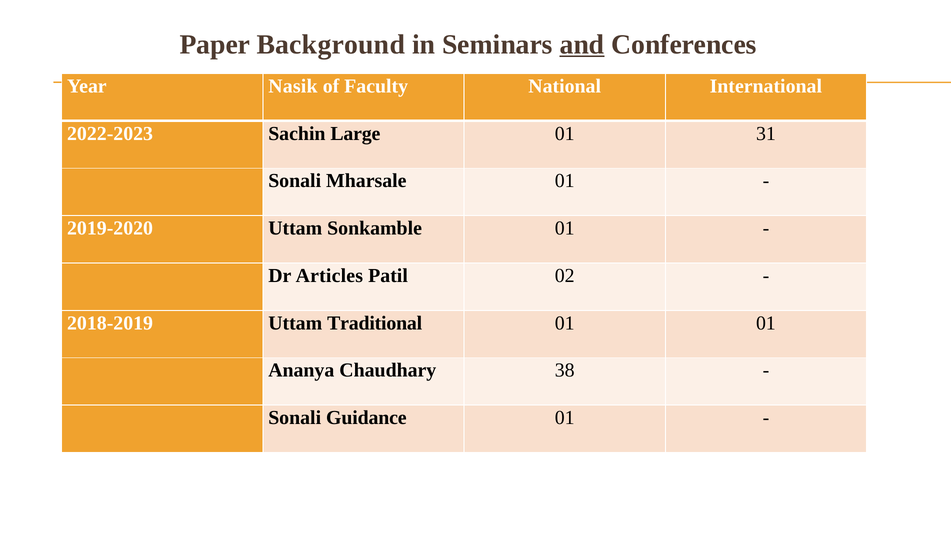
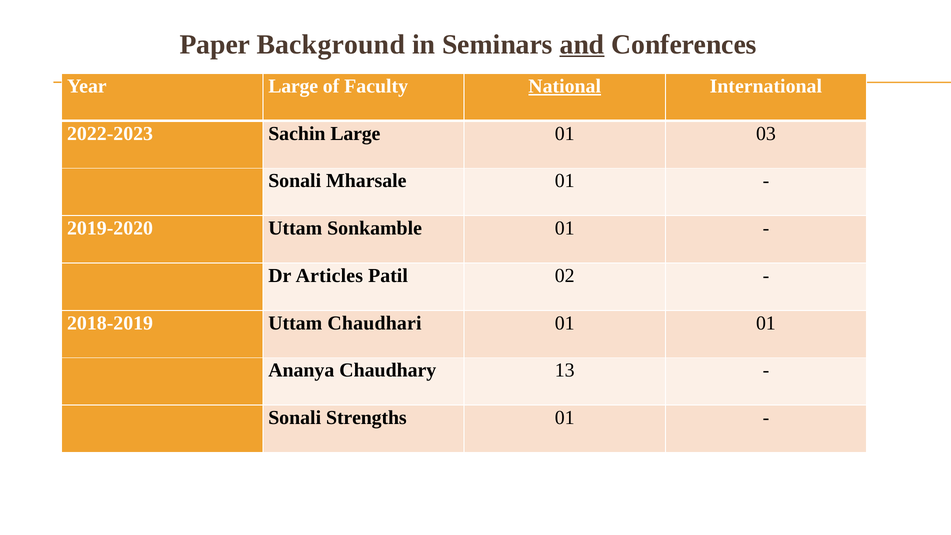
Year Nasik: Nasik -> Large (293, 86)
National underline: none -> present (565, 86)
31: 31 -> 03 (766, 134)
Traditional: Traditional -> Chaudhari (375, 323)
38: 38 -> 13 (565, 370)
Guidance: Guidance -> Strengths (366, 418)
